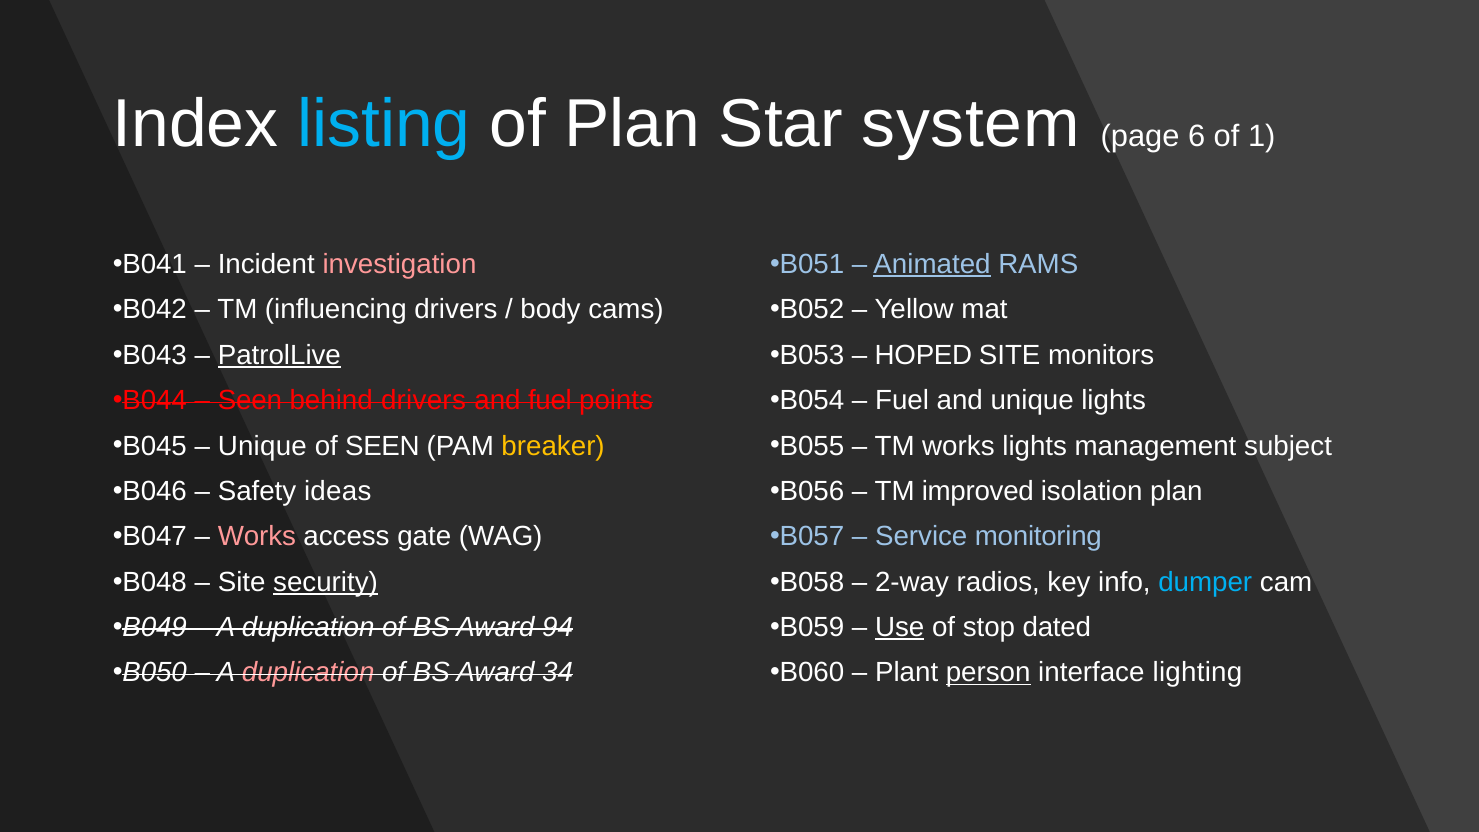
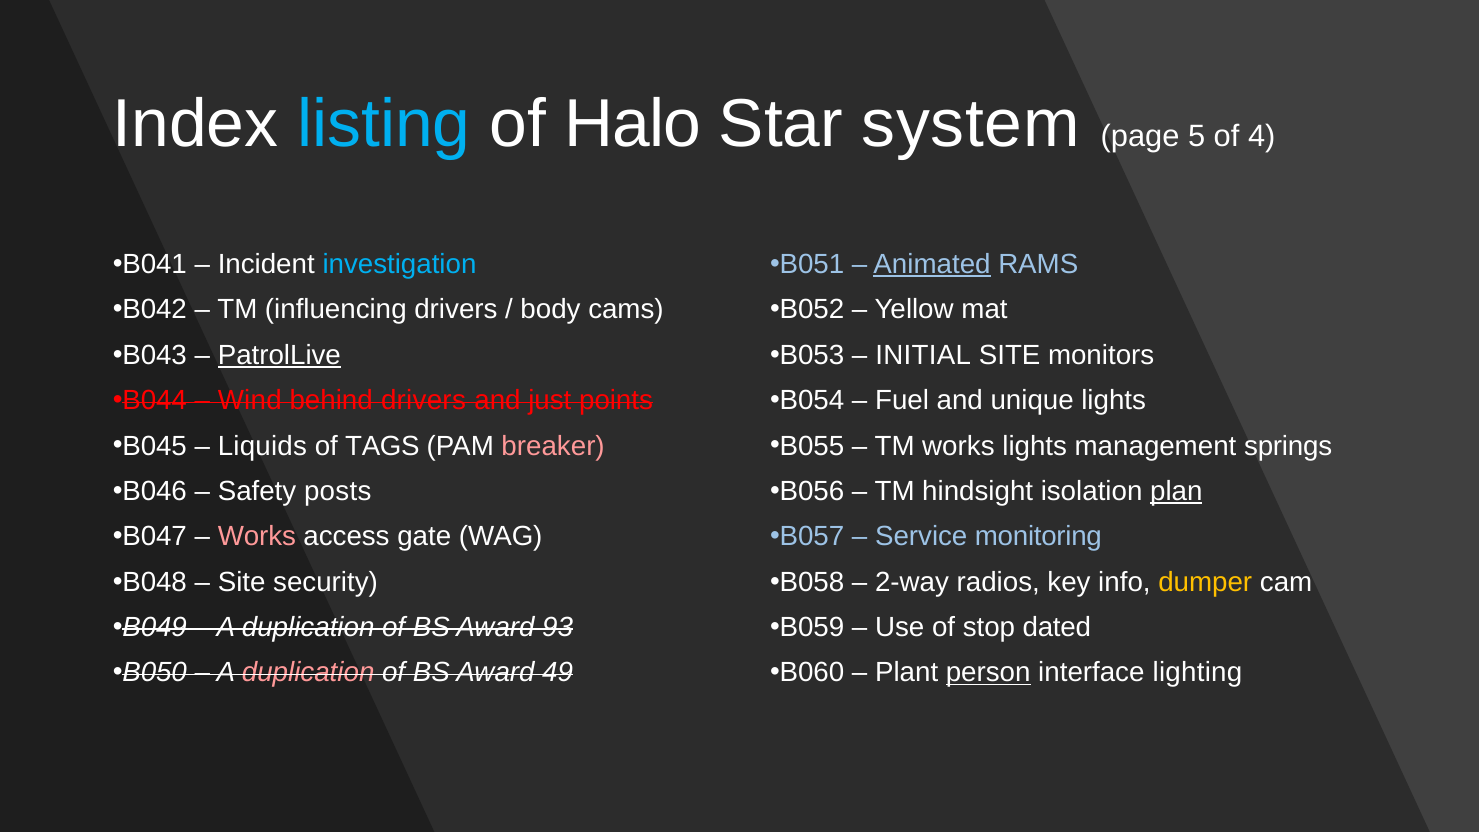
of Plan: Plan -> Halo (633, 124)
6: 6 -> 5 (1197, 136)
1: 1 -> 4 (1262, 136)
investigation colour: pink -> light blue (399, 264)
HOPED: HOPED -> INITIAL (923, 355)
Seen: Seen -> Wind (250, 400)
and fuel: fuel -> just (550, 400)
Unique: Unique -> Liquids (262, 446)
of SEEN: SEEN -> TAGS (382, 446)
breaker colour: yellow -> pink (553, 446)
subject: subject -> springs (1288, 446)
ideas: ideas -> posts (338, 491)
improved: improved -> hindsight (978, 491)
plan underline: none -> present (1176, 491)
security underline: present -> none (326, 582)
dumper colour: light blue -> yellow (1205, 582)
94: 94 -> 93 (558, 627)
Use underline: present -> none (900, 627)
34: 34 -> 49 (558, 673)
